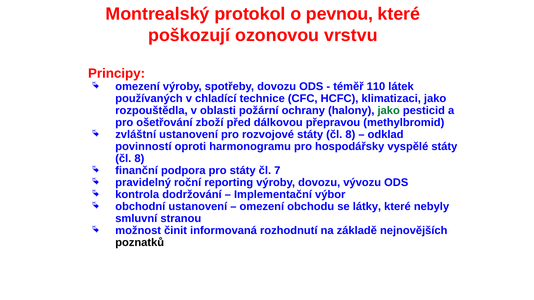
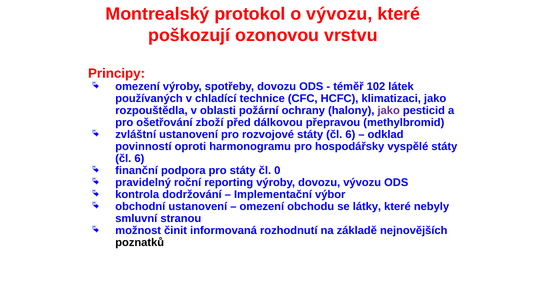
o pevnou: pevnou -> vývozu (339, 14)
110: 110 -> 102 (376, 87)
jako colour: green -> purple (389, 111)
rozvojové státy čl 8: 8 -> 6 (350, 135)
8: 8 -> 6 (139, 159)
7: 7 -> 0 (277, 171)
